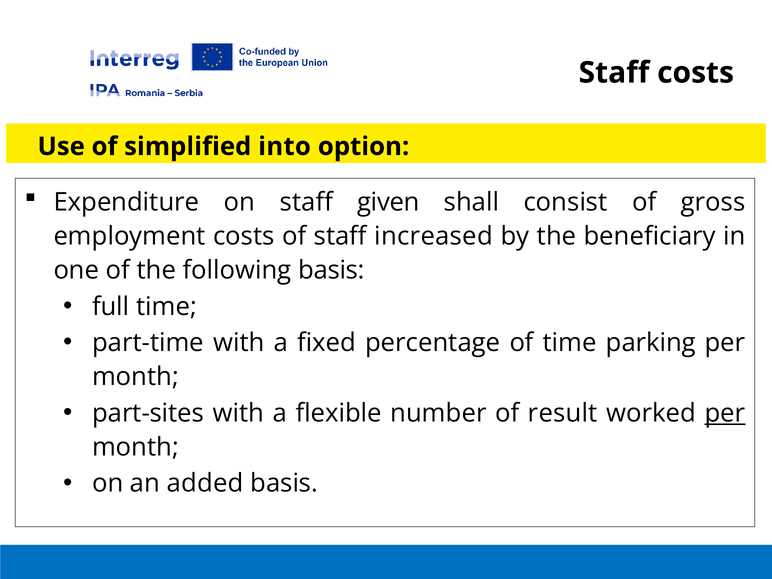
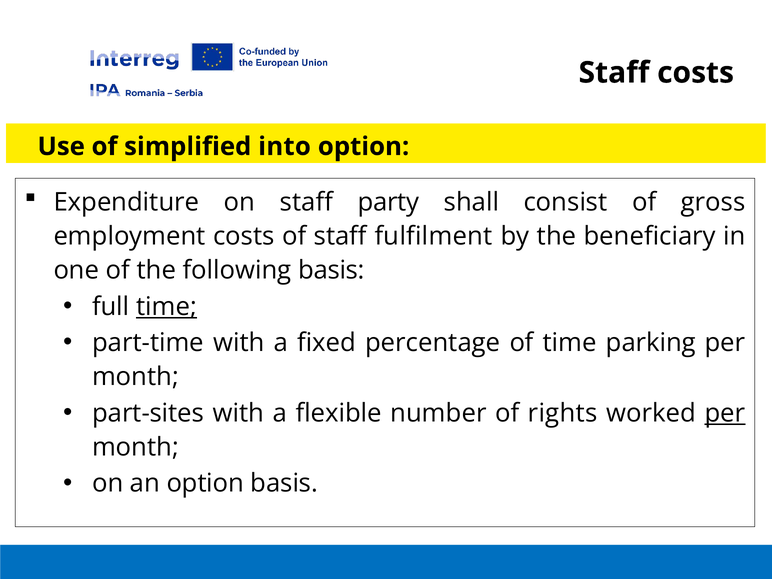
given: given -> party (388, 202)
increased: increased -> fulfilment (434, 236)
time underline: none -> present (166, 307)
result: result -> rights (563, 413)
an added: added -> option (205, 483)
